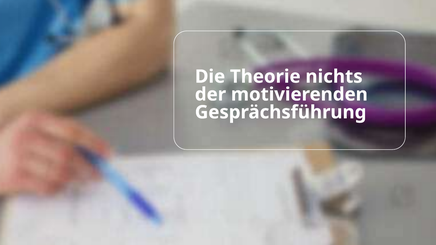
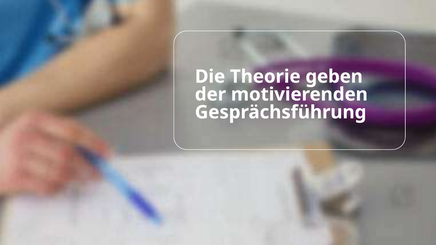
nichts: nichts -> geben (334, 77)
